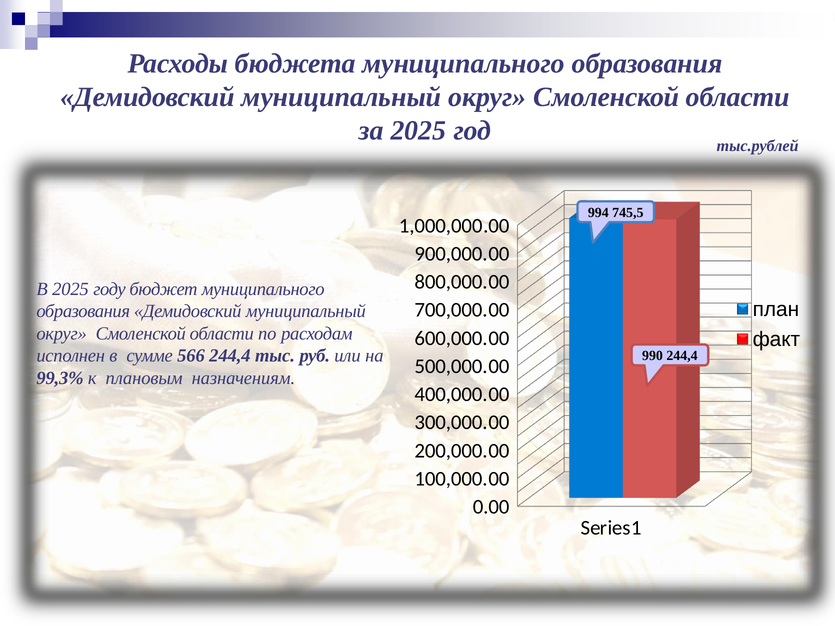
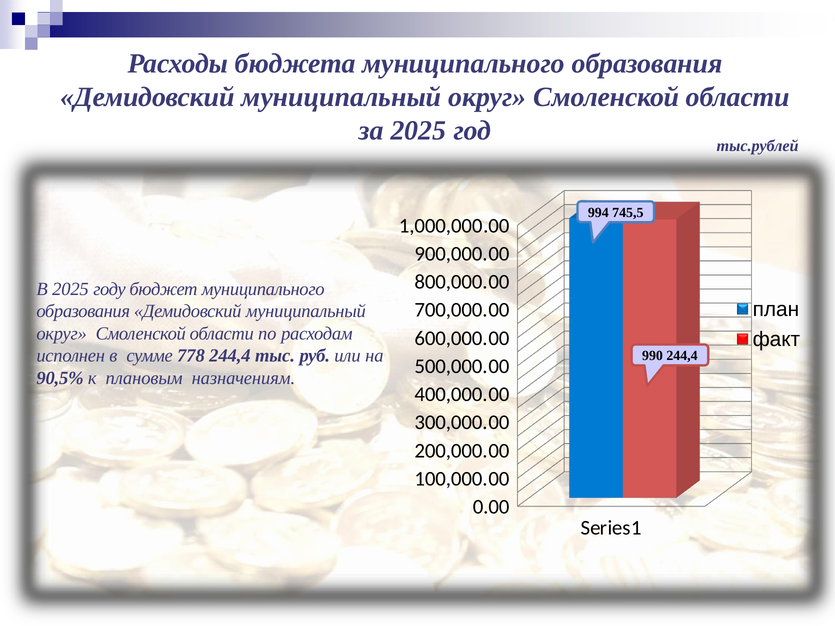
566: 566 -> 778 (191, 356)
99,3%: 99,3% -> 90,5% (60, 378)
